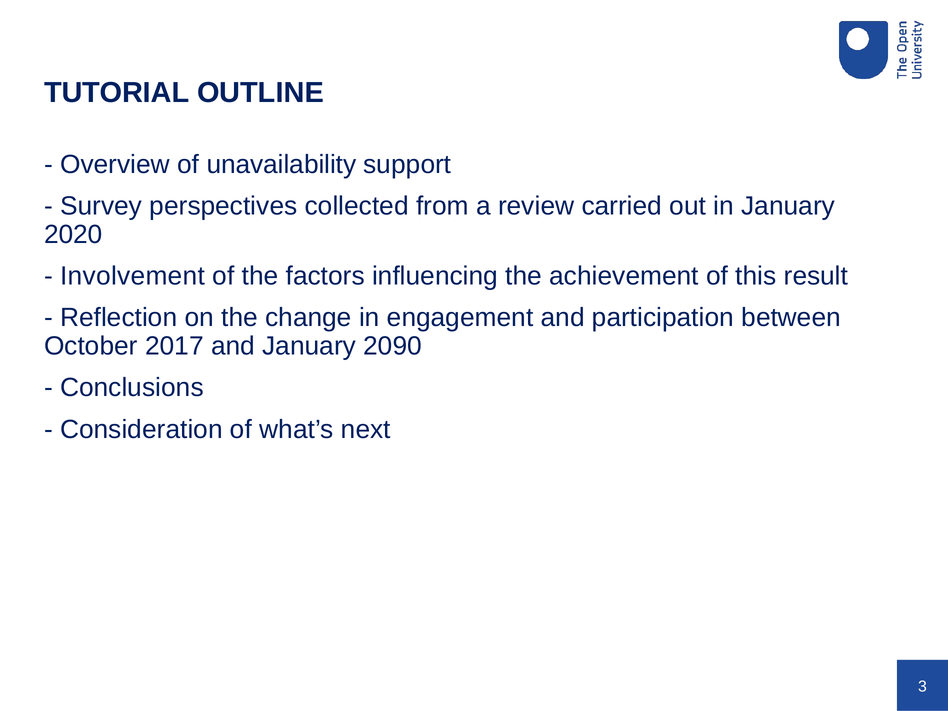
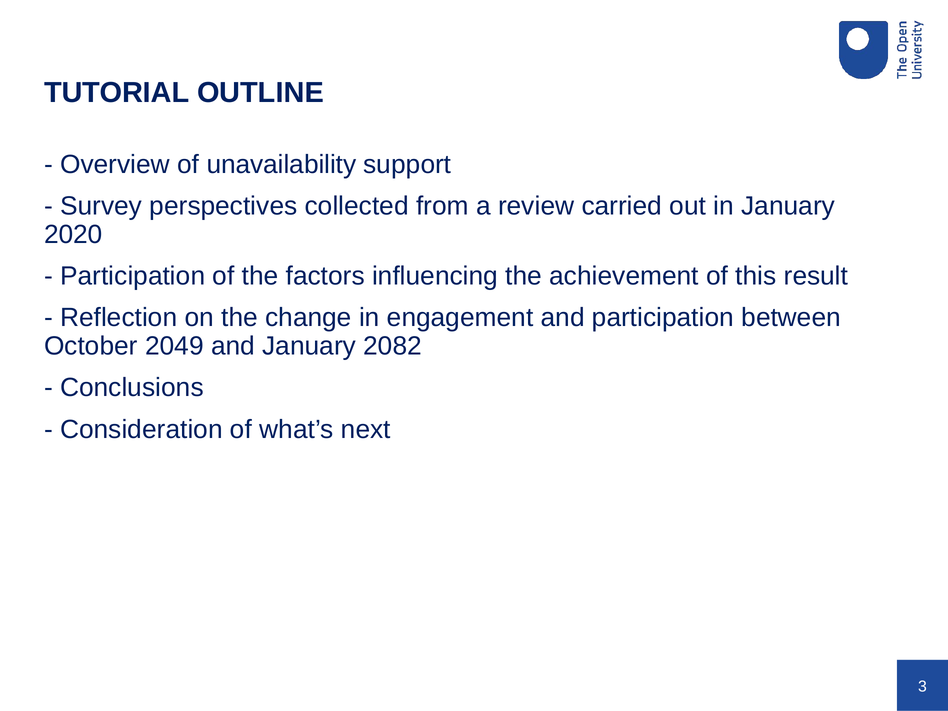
Involvement: Involvement -> Participation (133, 276)
2017: 2017 -> 2049 (174, 346)
2090: 2090 -> 2082 (393, 346)
